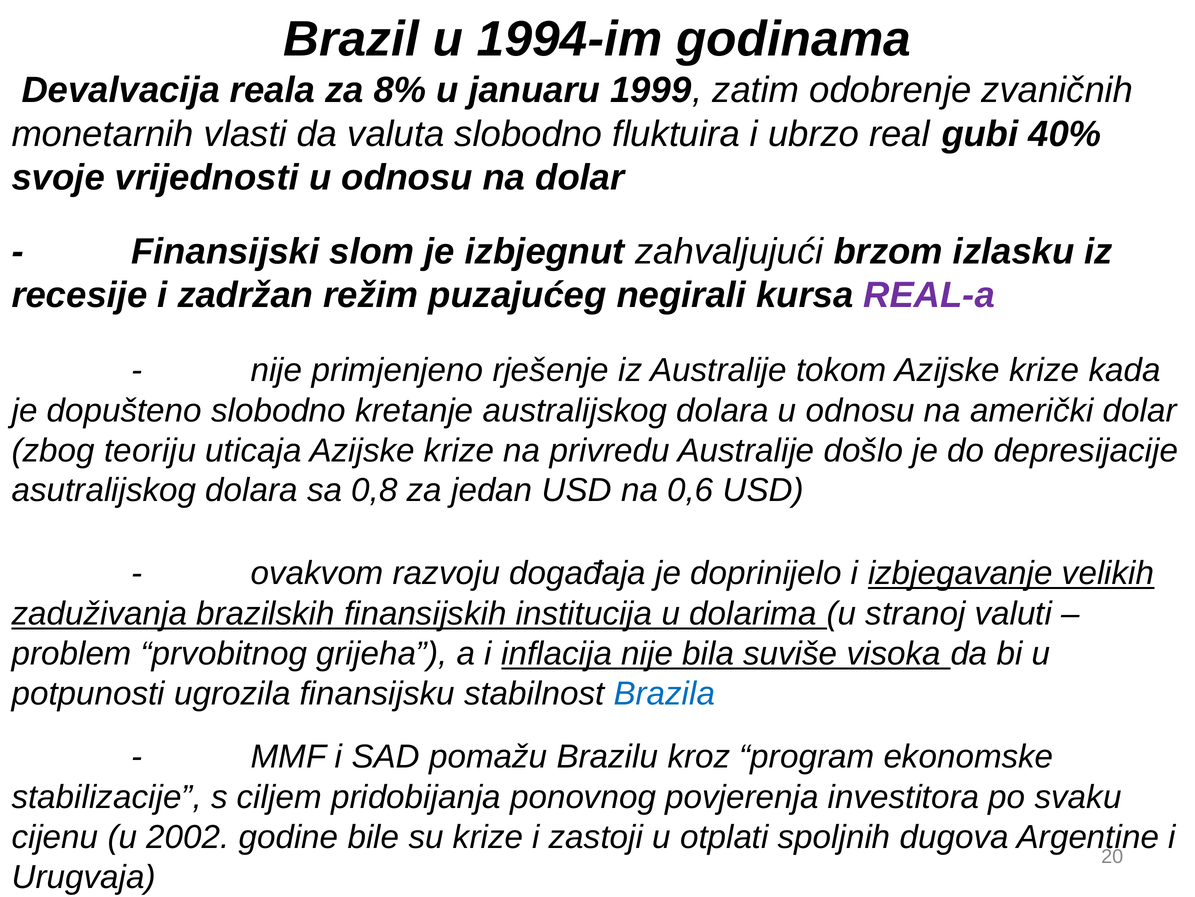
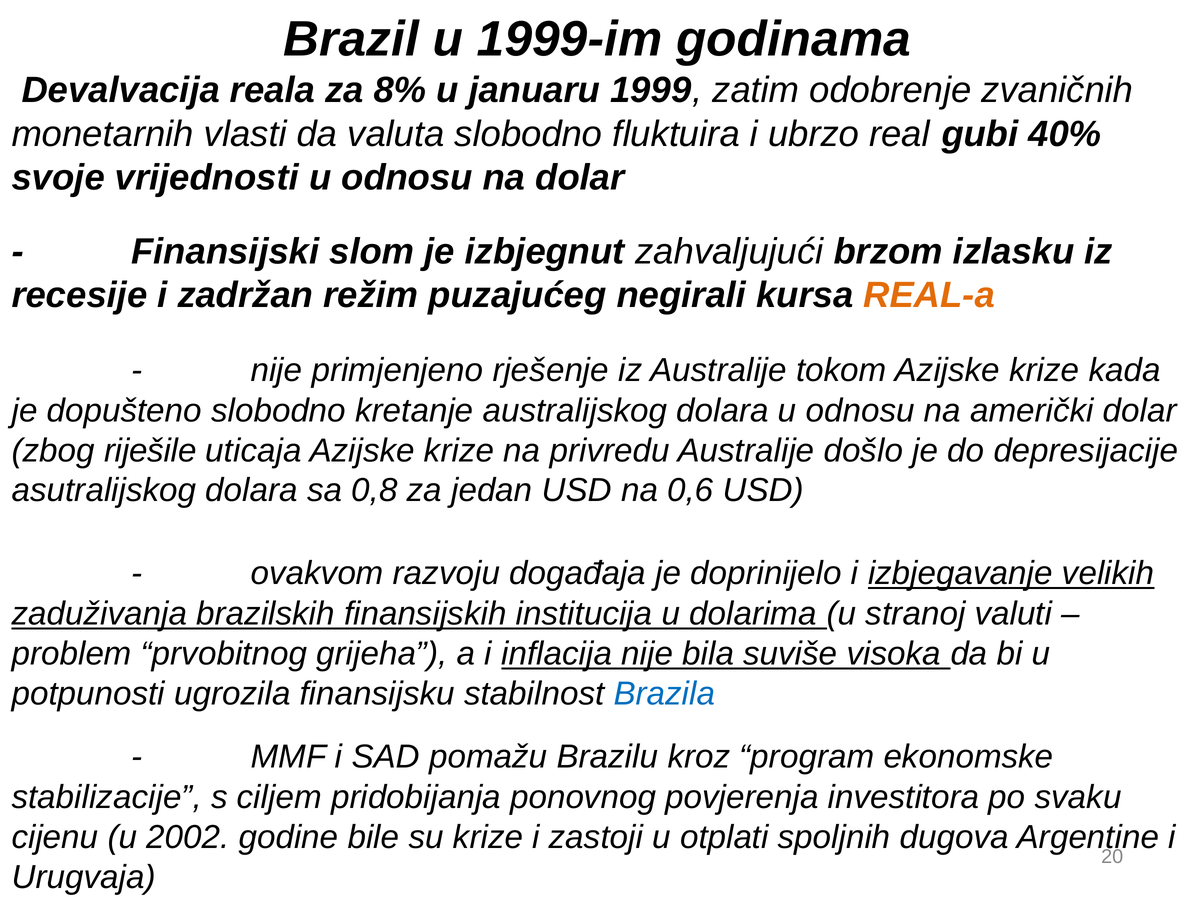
1994-im: 1994-im -> 1999-im (570, 39)
REAL-a colour: purple -> orange (929, 295)
teoriju: teoriju -> riješile (150, 450)
